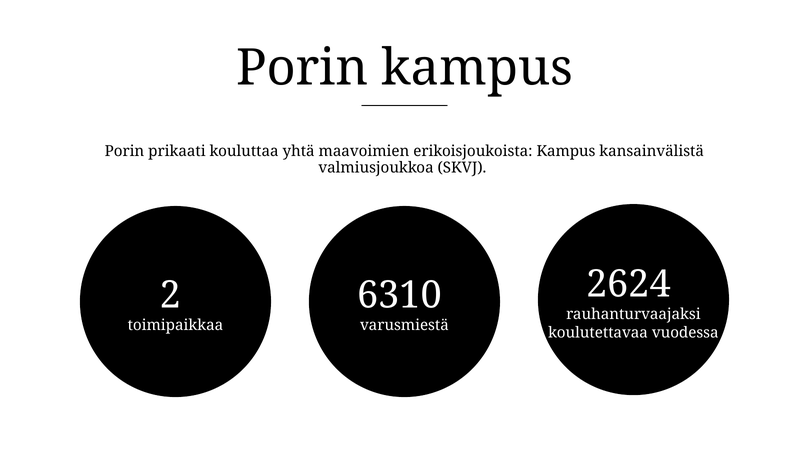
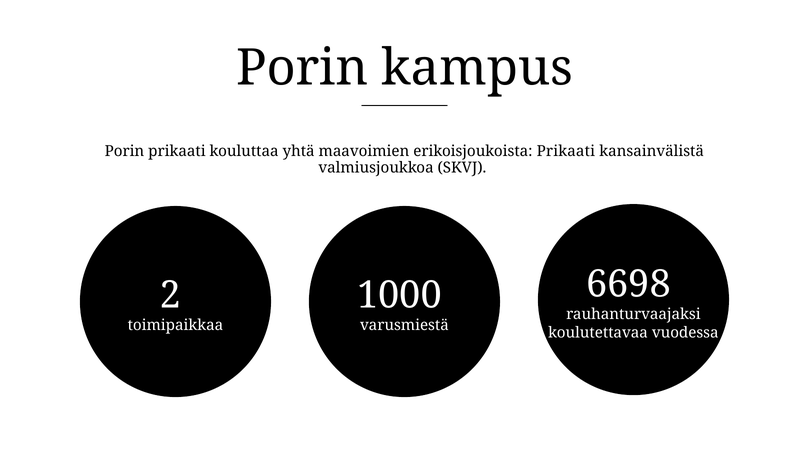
erikoisjoukoista Kampus: Kampus -> Prikaati (566, 152)
2624: 2624 -> 6698 (629, 284)
6310: 6310 -> 1000 (399, 295)
